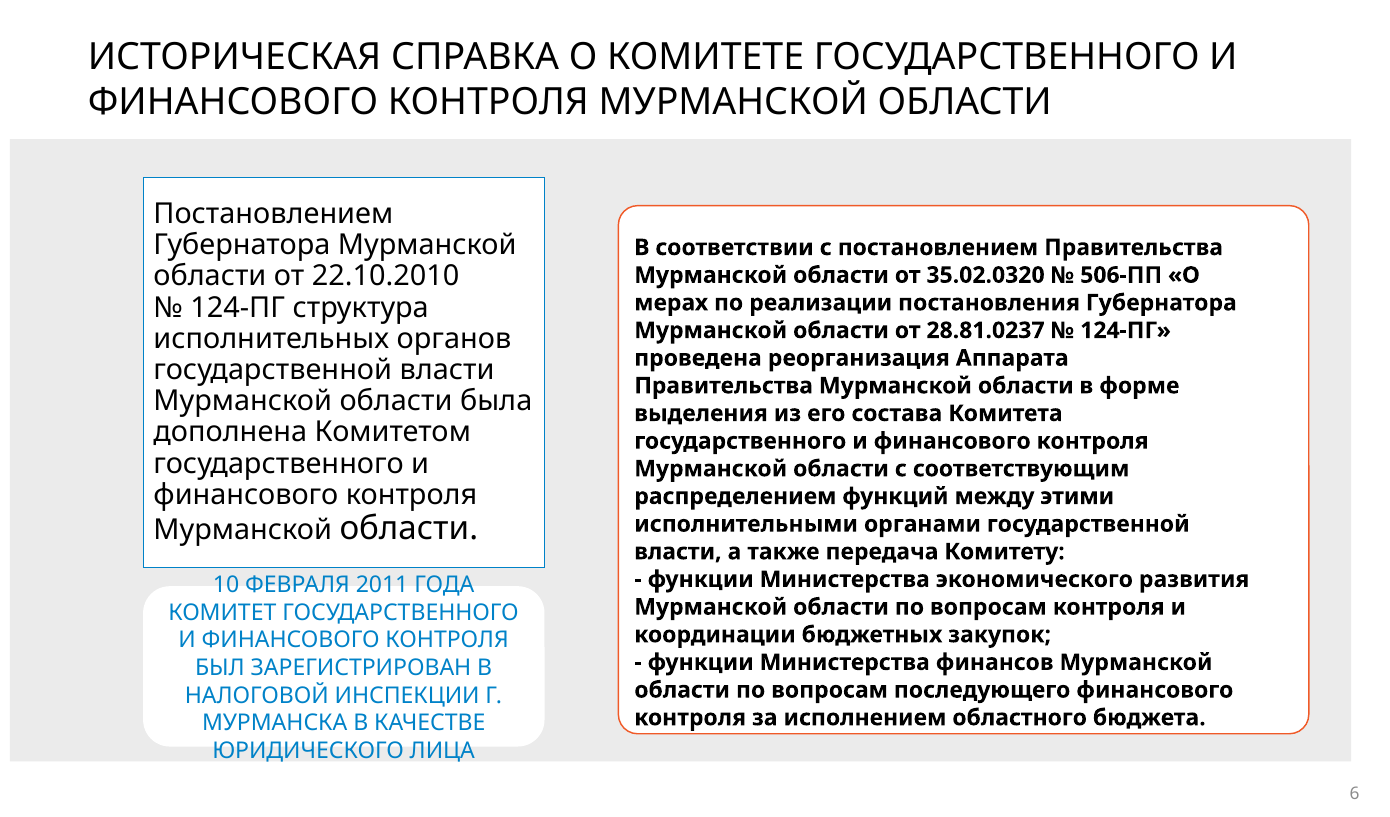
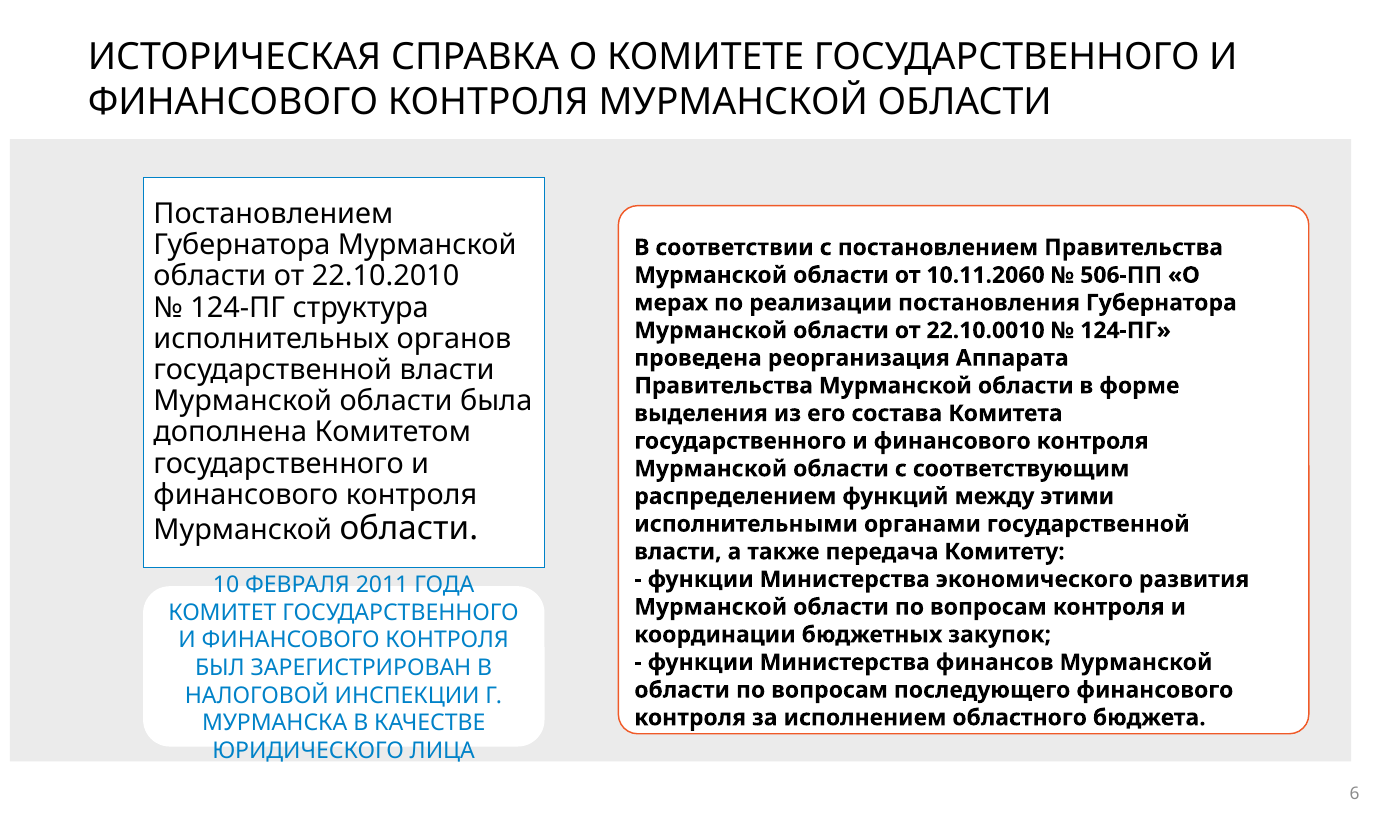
35.02.0320: 35.02.0320 -> 10.11.2060 (986, 275)
28.81.0237: 28.81.0237 -> 22.10.0010 (986, 331)
